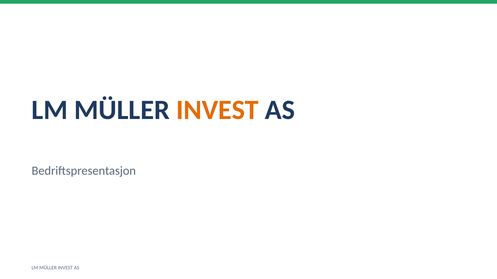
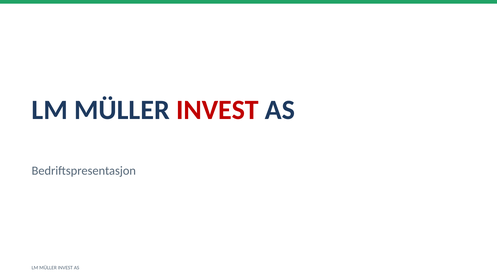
INVEST colour: orange -> red (217, 110)
